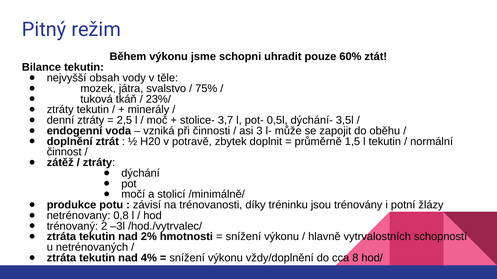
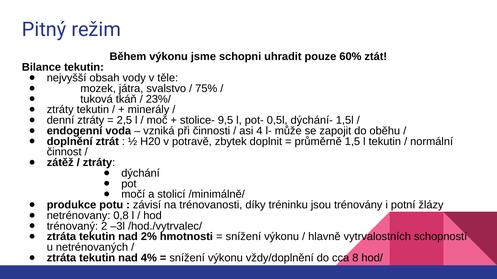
3,7: 3,7 -> 9,5 (226, 120)
3,5l: 3,5l -> 1,5l (345, 120)
3: 3 -> 4 (259, 131)
